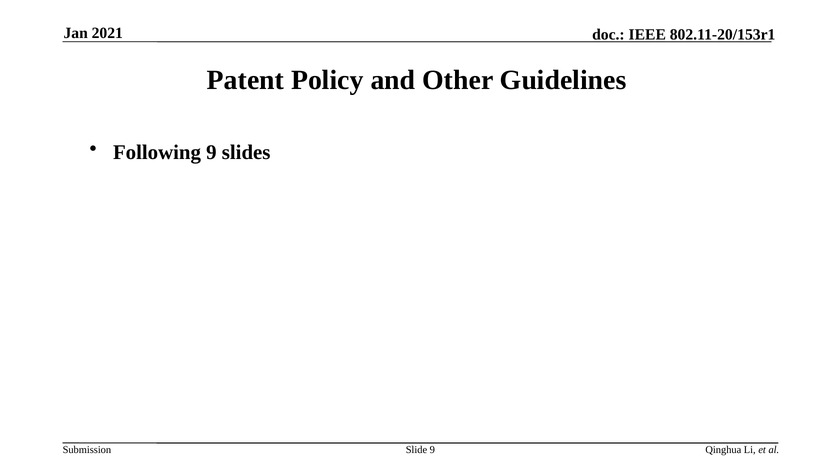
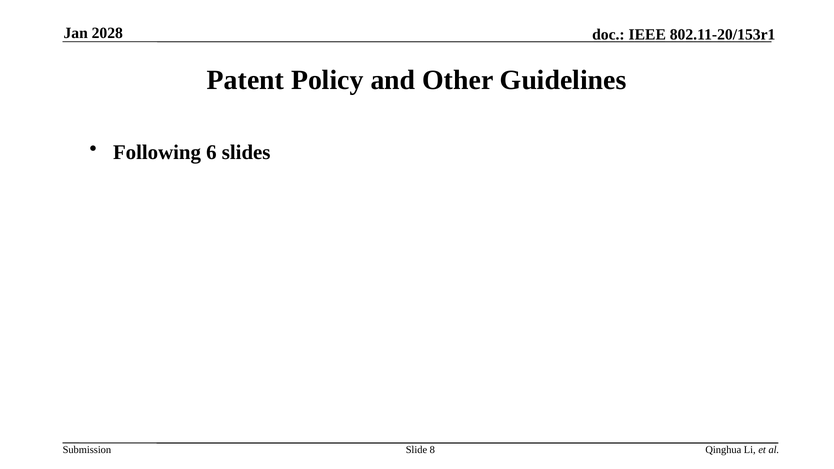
2021: 2021 -> 2028 (107, 33)
Following 9: 9 -> 6 (211, 153)
Slide 9: 9 -> 8 (432, 450)
